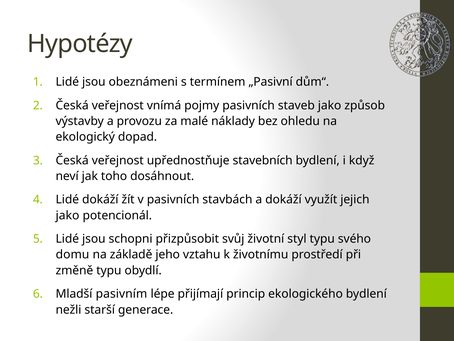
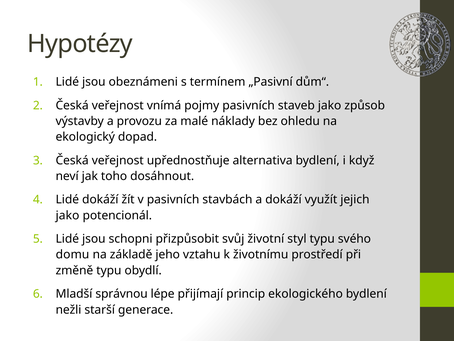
stavebních: stavebních -> alternativa (263, 160)
pasivním: pasivním -> správnou (122, 293)
